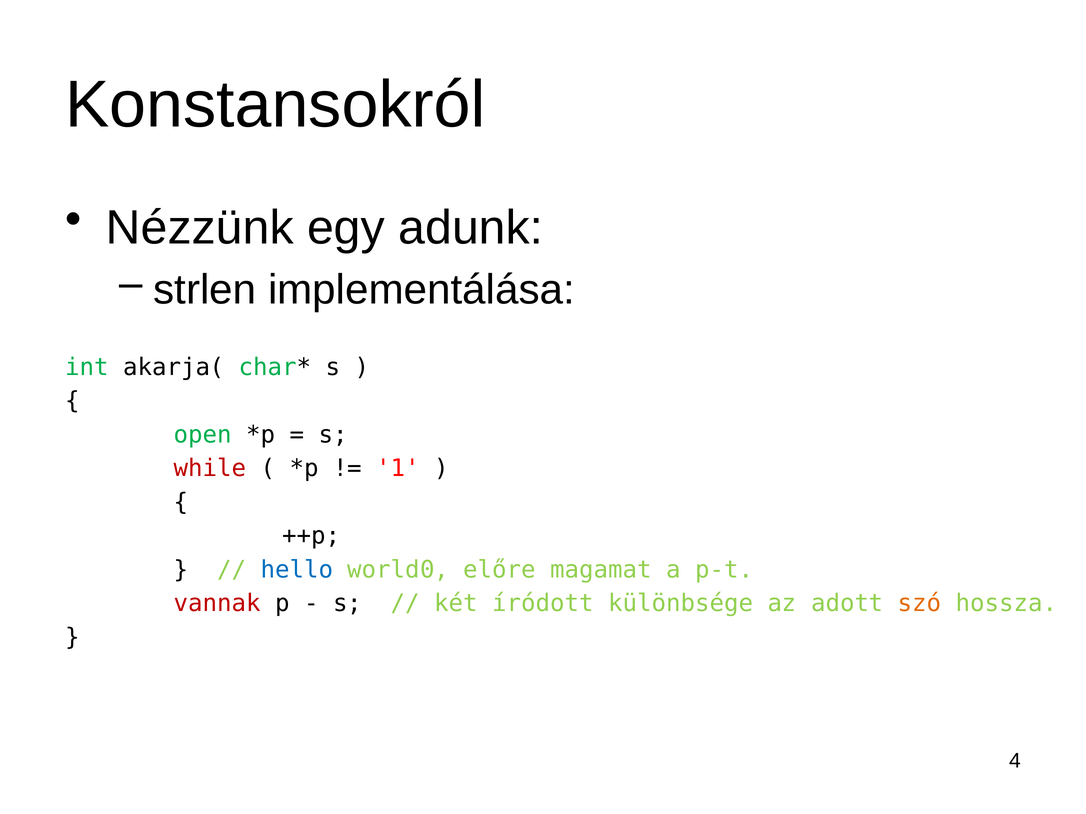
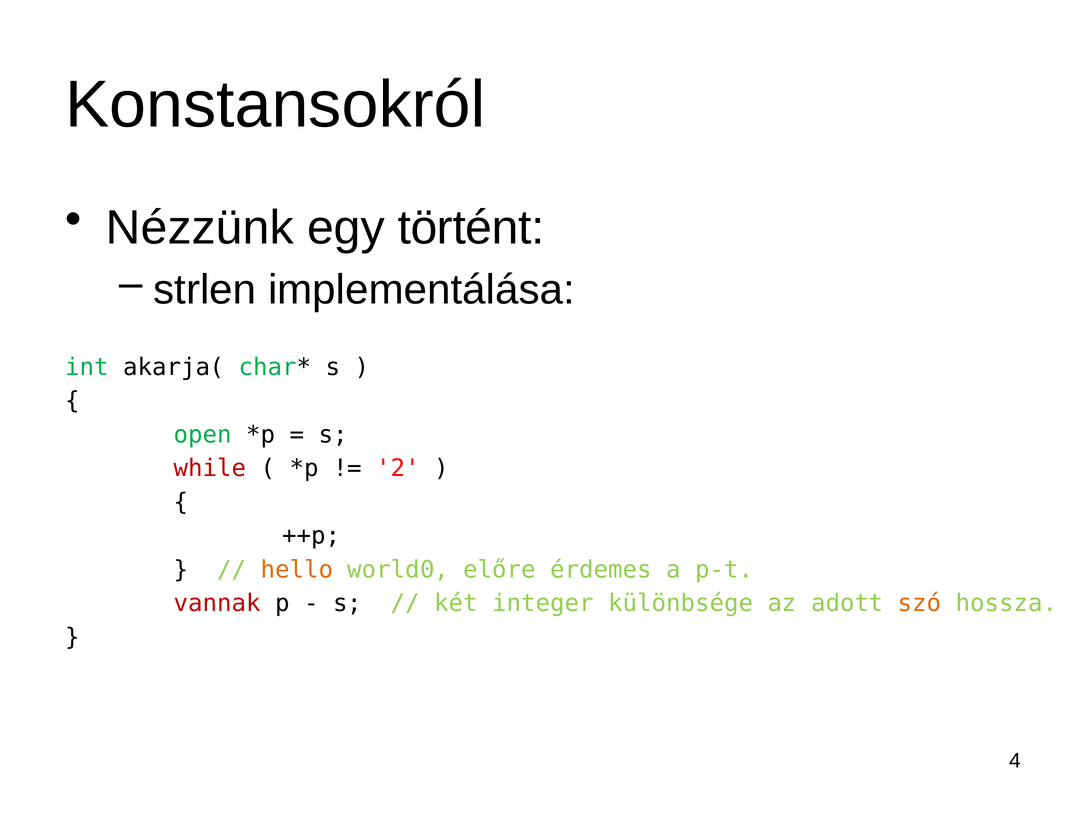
adunk: adunk -> történt (471, 228)
1: 1 -> 2 (398, 469)
hello colour: blue -> orange (297, 570)
magamat: magamat -> érdemes (601, 570)
íródott: íródott -> integer (543, 604)
